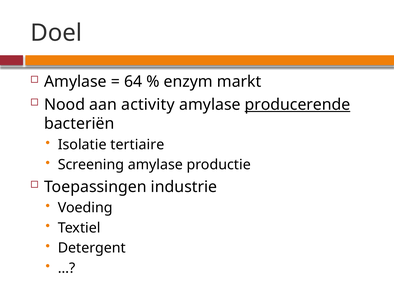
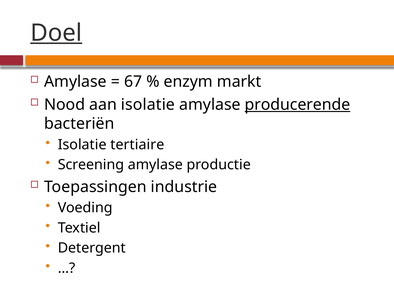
Doel underline: none -> present (56, 33)
64: 64 -> 67 (133, 82)
aan activity: activity -> isolatie (148, 104)
